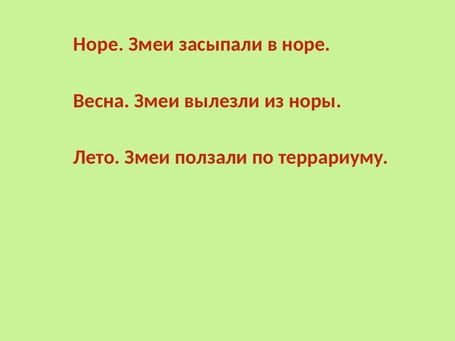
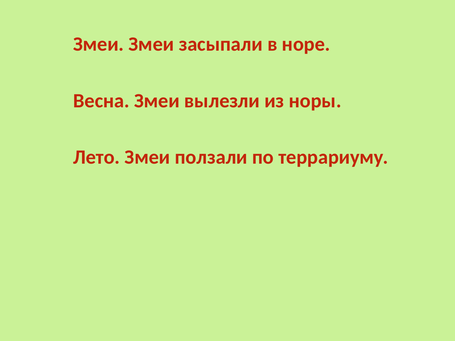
Норе: Норе -> Змеи (99, 44)
